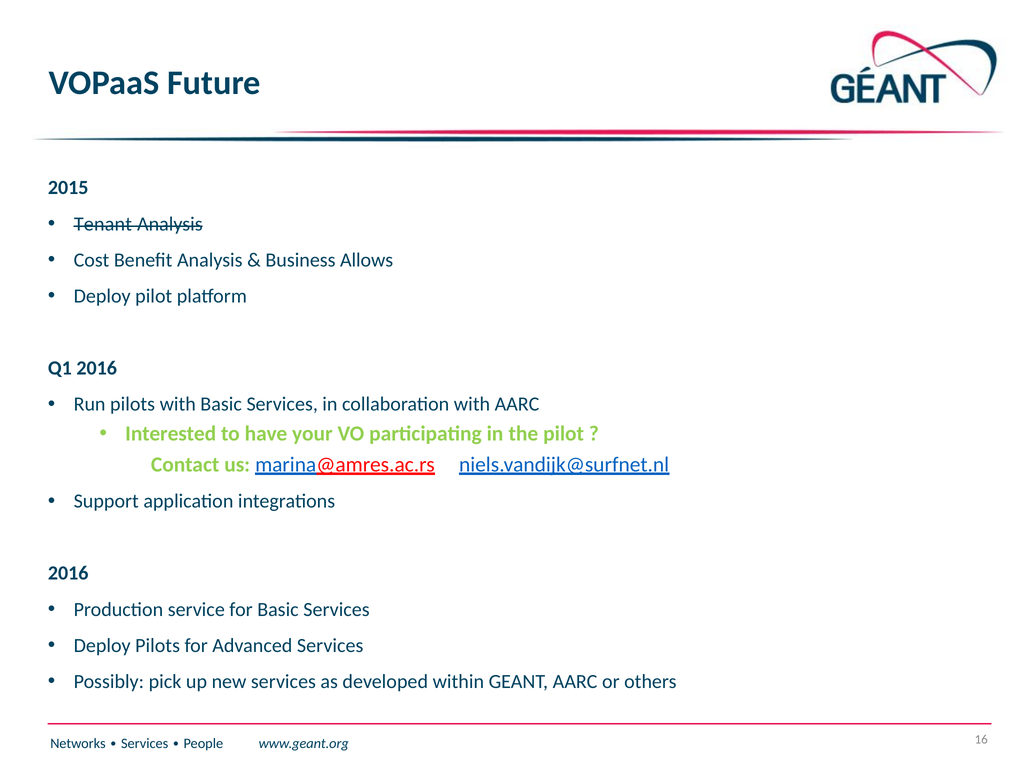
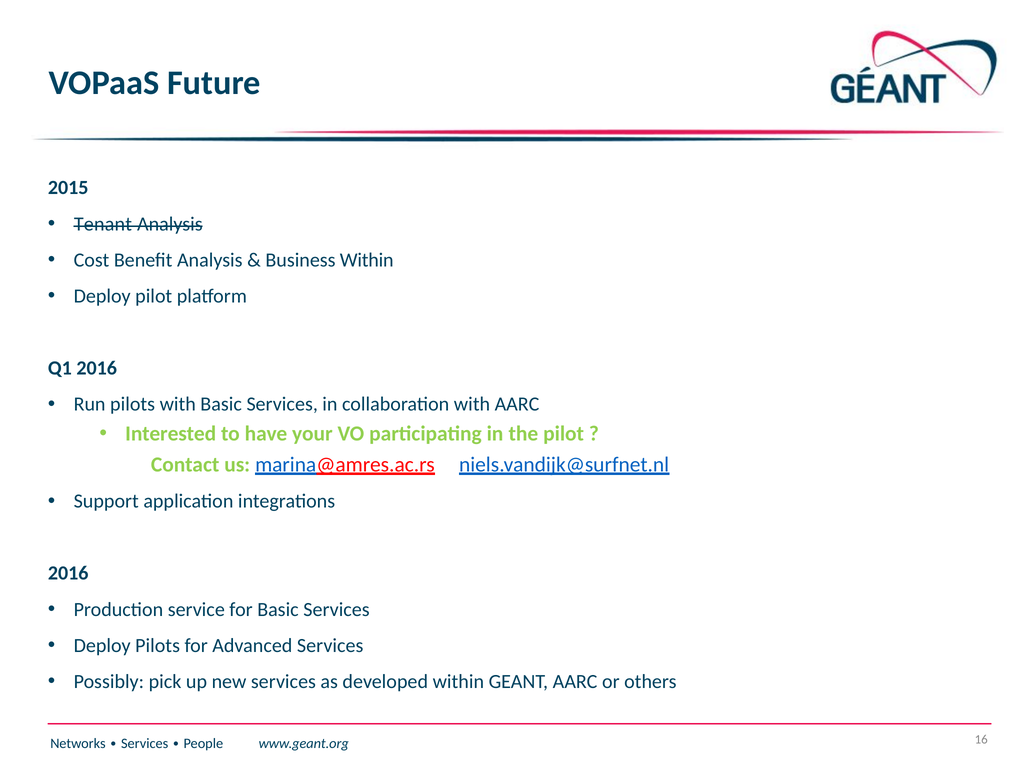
Business Allows: Allows -> Within (367, 260)
